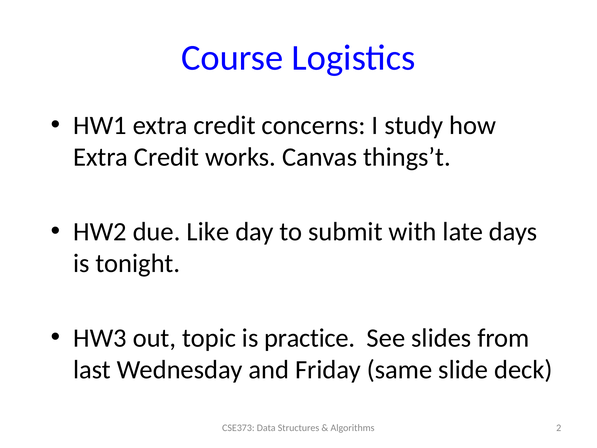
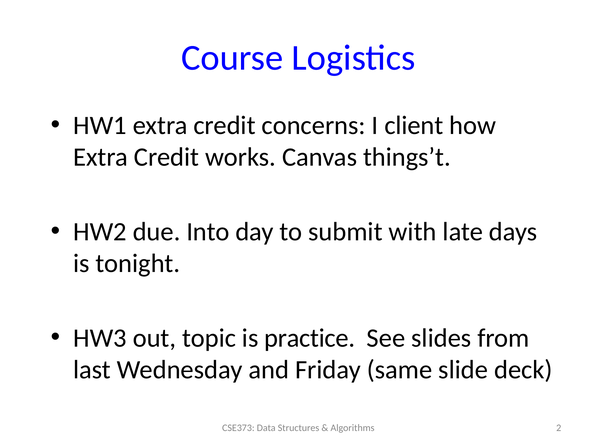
study: study -> client (414, 125)
Like: Like -> Into (208, 232)
